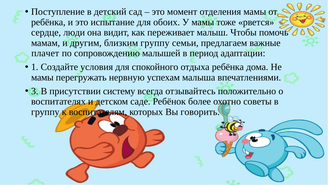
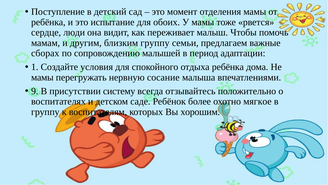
плачет: плачет -> сборах (45, 53)
успехам: успехам -> сосание (163, 77)
3: 3 -> 9 (35, 91)
советы: советы -> мягкое (257, 101)
говорить: говорить -> хорошим (200, 112)
